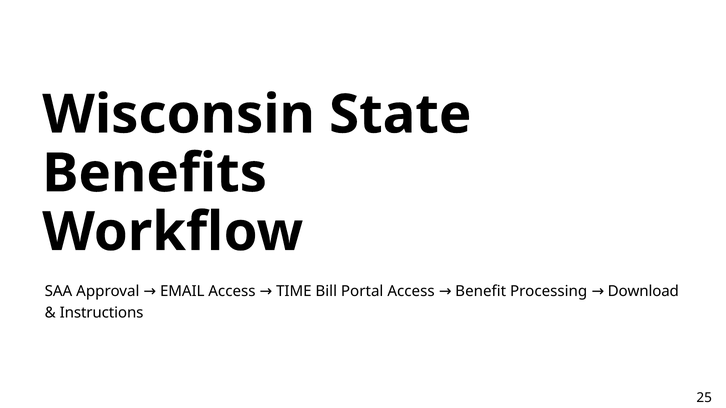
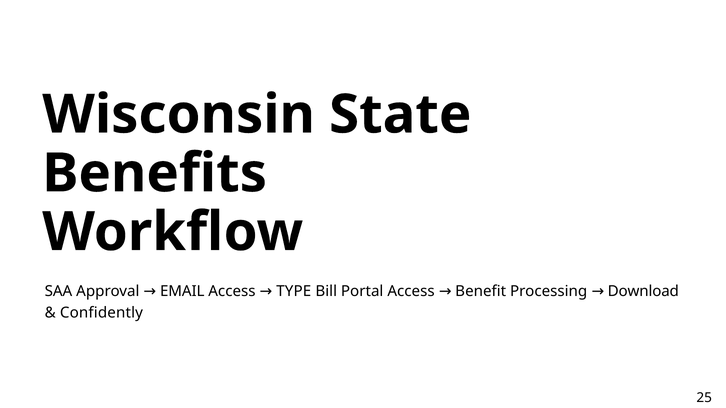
TIME: TIME -> TYPE (294, 291)
Instructions: Instructions -> Confidently (101, 313)
